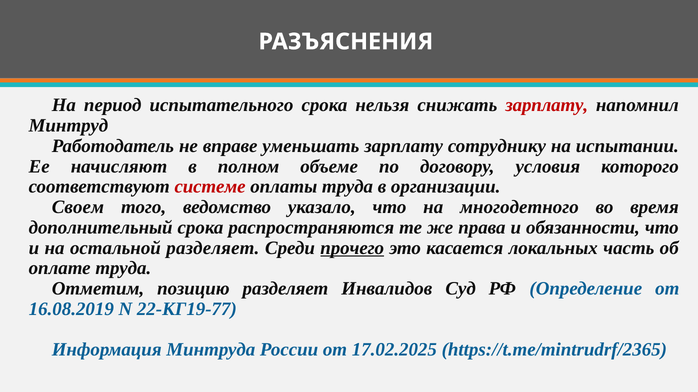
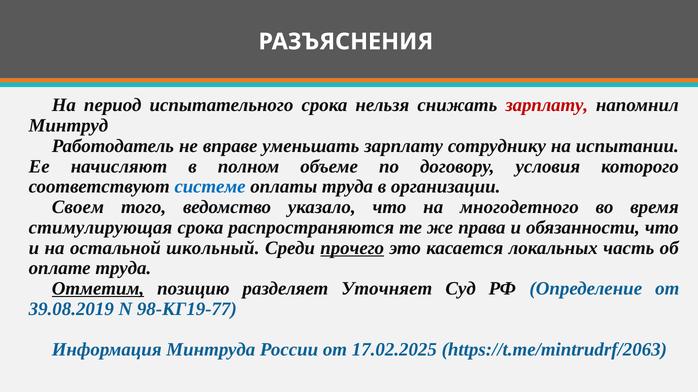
системе colour: red -> blue (210, 187)
дополнительный: дополнительный -> стимулирующая (101, 228)
остальной разделяет: разделяет -> школьный (213, 248)
Отметим underline: none -> present (98, 289)
Инвалидов: Инвалидов -> Уточняет (387, 289)
16.08.2019: 16.08.2019 -> 39.08.2019 (71, 309)
22-КГ19-77: 22-КГ19-77 -> 98-КГ19-77 (187, 309)
https://t.me/mintrudrf/2365: https://t.me/mintrudrf/2365 -> https://t.me/mintrudrf/2063 (554, 350)
